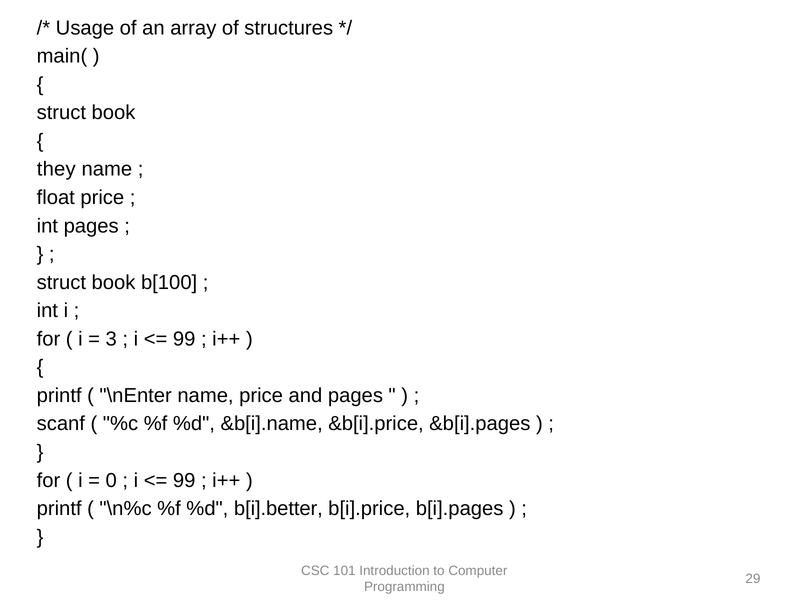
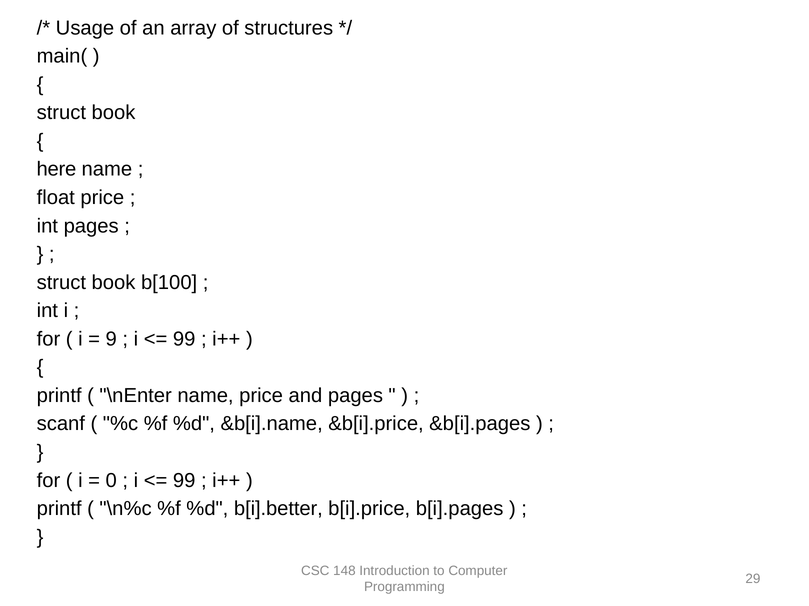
they: they -> here (56, 169)
3: 3 -> 9 (111, 339)
101: 101 -> 148 (344, 571)
